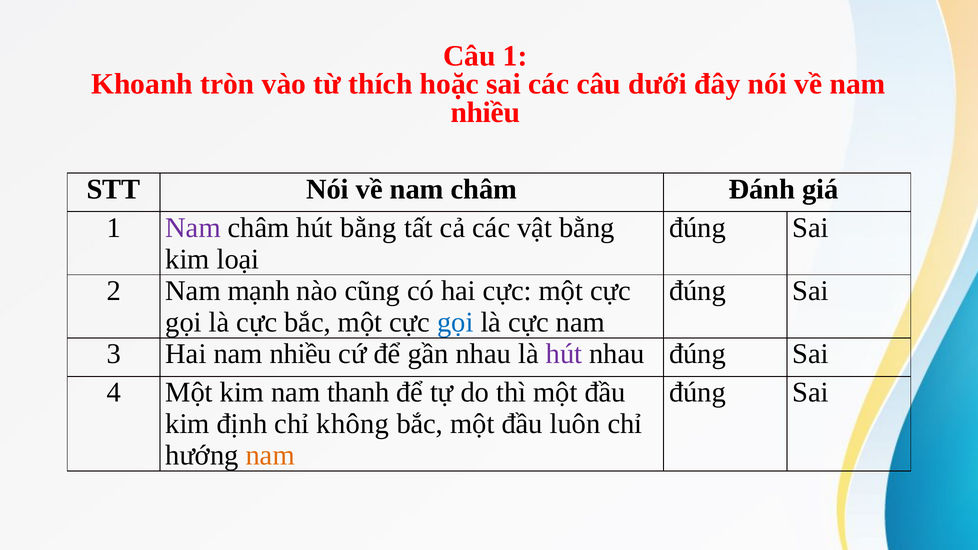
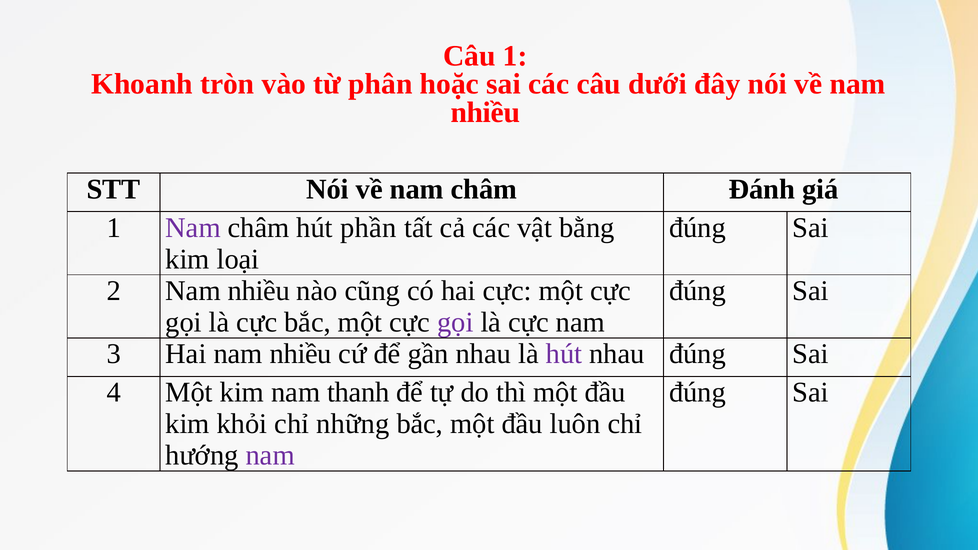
thích: thích -> phân (380, 84)
hút bằng: bằng -> phần (368, 228)
2 Nam mạnh: mạnh -> nhiều (259, 291)
gọi colour: blue -> purple (455, 322)
định: định -> khỏi (242, 424)
không: không -> những (353, 424)
nam colour: orange -> purple (270, 456)
